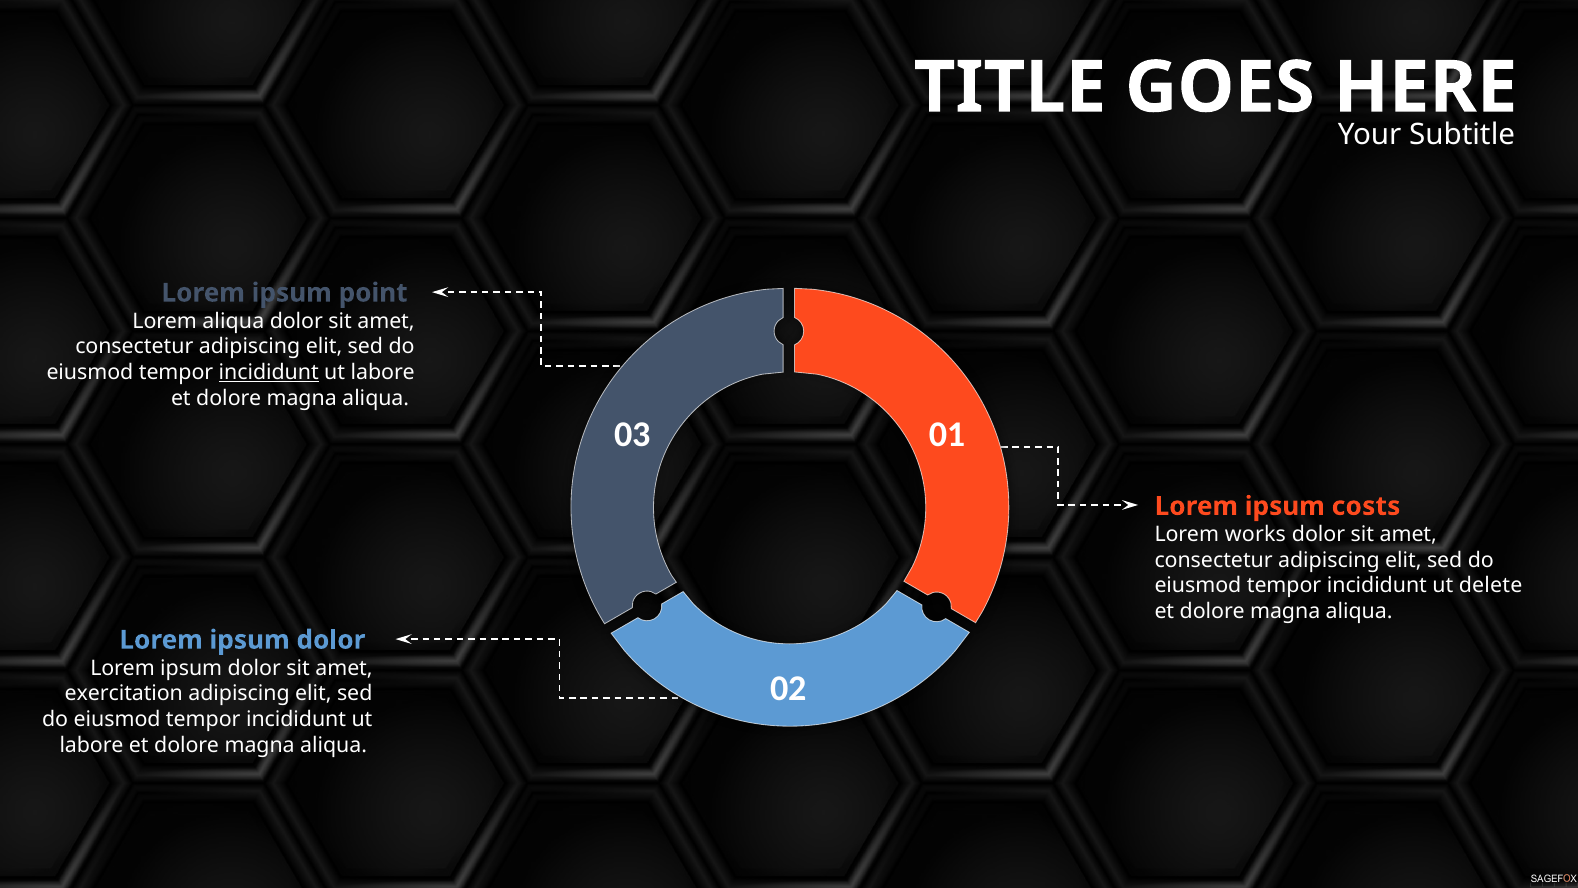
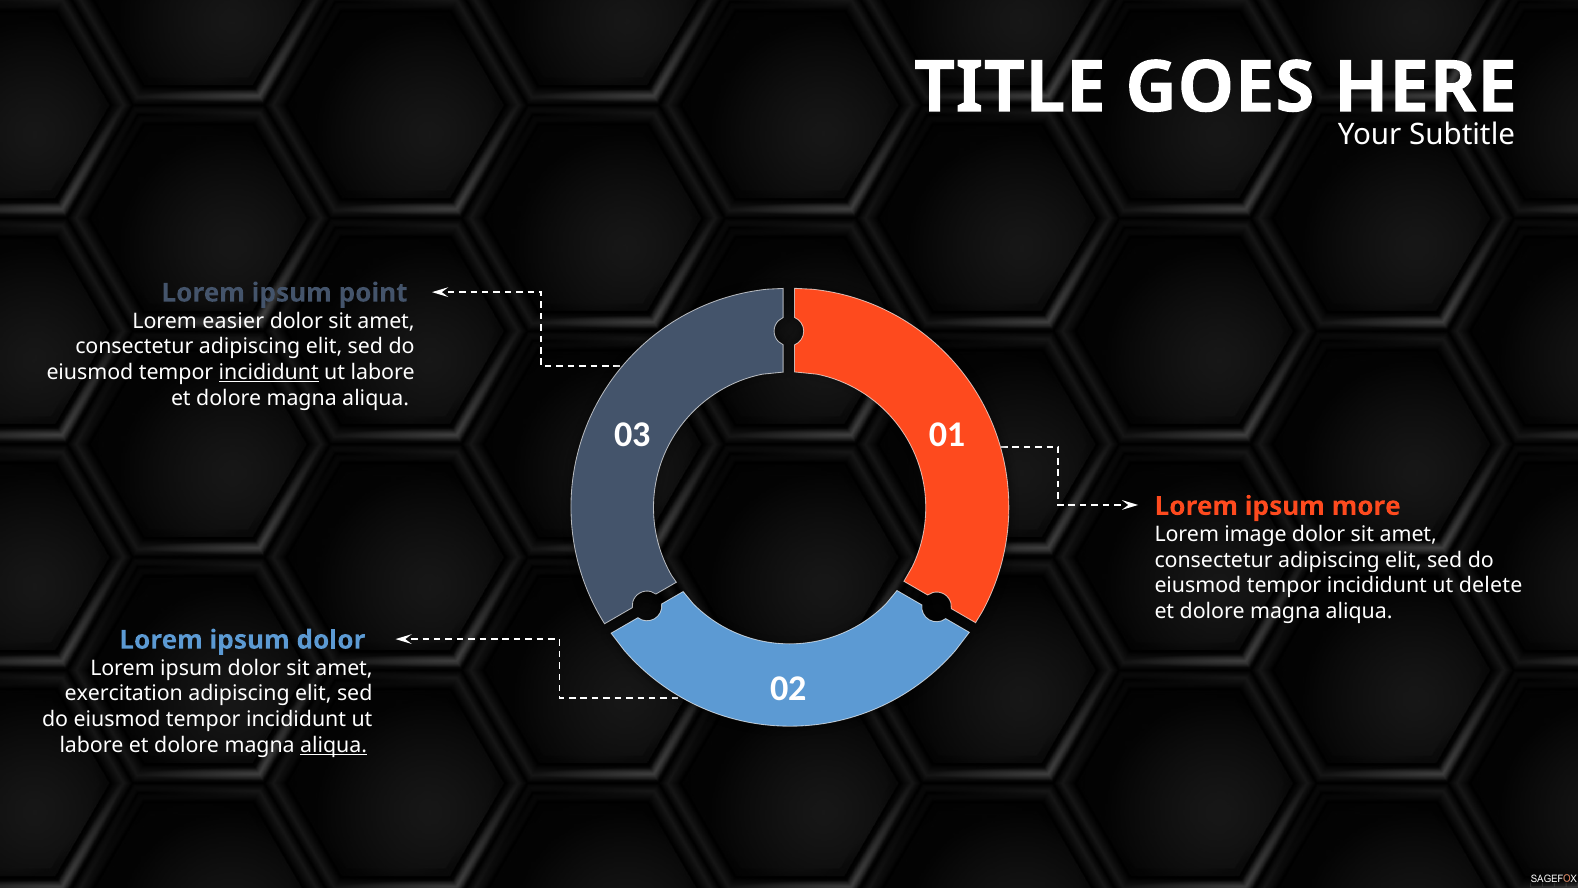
Lorem aliqua: aliqua -> easier (233, 321)
costs: costs -> more (1366, 506)
works: works -> image (1256, 534)
aliqua underline: none -> present (334, 745)
